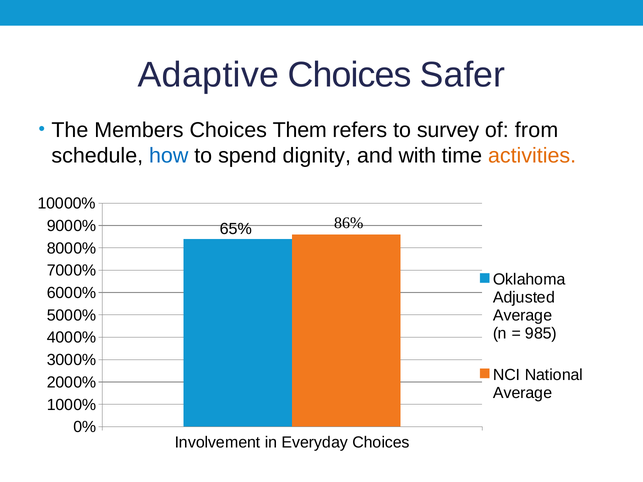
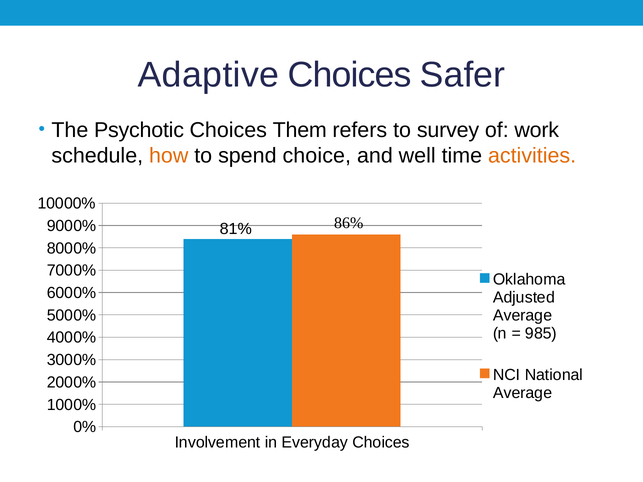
Members: Members -> Psychotic (139, 130)
from: from -> work (537, 130)
how colour: blue -> orange (169, 156)
dignity: dignity -> choice (317, 156)
with: with -> well (417, 156)
65%: 65% -> 81% (236, 229)
